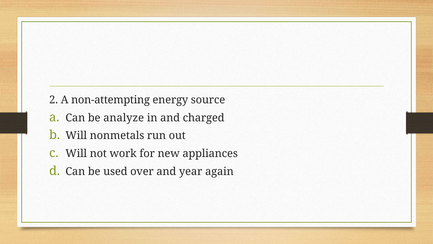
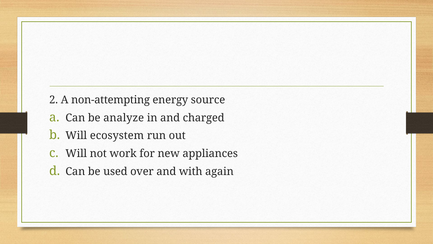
nonmetals: nonmetals -> ecosystem (117, 135)
year: year -> with (191, 171)
